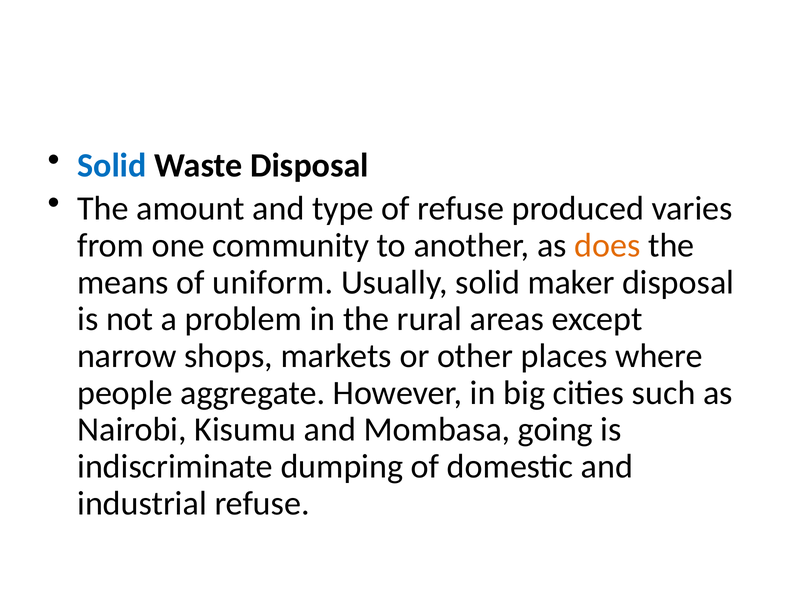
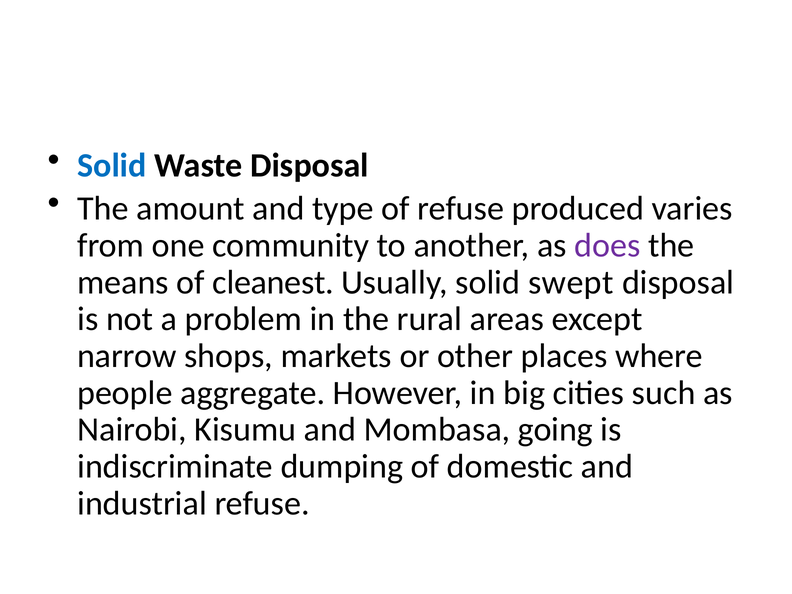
does colour: orange -> purple (607, 245)
uniform: uniform -> cleanest (273, 282)
maker: maker -> swept (571, 282)
